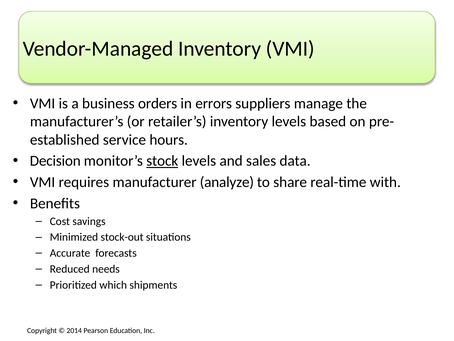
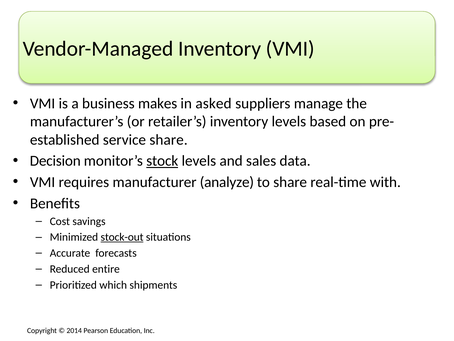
orders: orders -> makes (158, 103)
errors: errors -> asked (214, 103)
service hours: hours -> share (169, 140)
stock-out underline: none -> present (122, 237)
needs: needs -> entire (106, 269)
